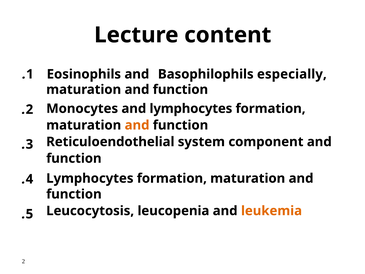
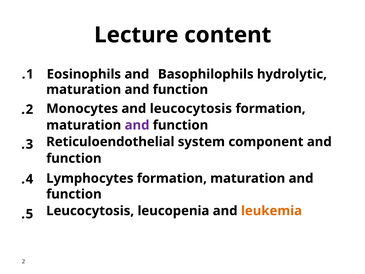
especially: especially -> hydrolytic (292, 74)
and lymphocytes: lymphocytes -> leucocytosis (191, 108)
and colour: orange -> purple (137, 125)
